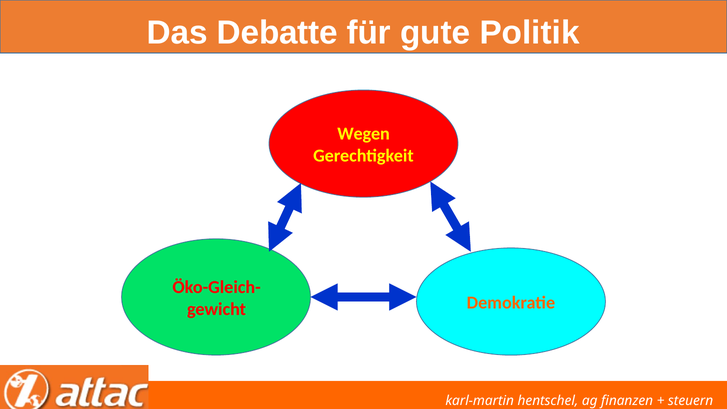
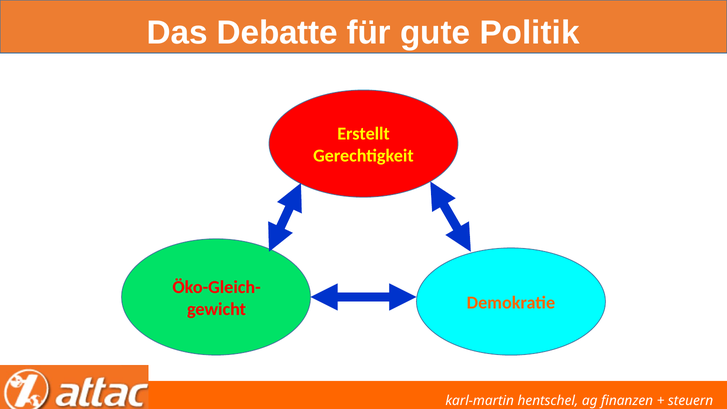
Wegen: Wegen -> Erstellt (363, 134)
